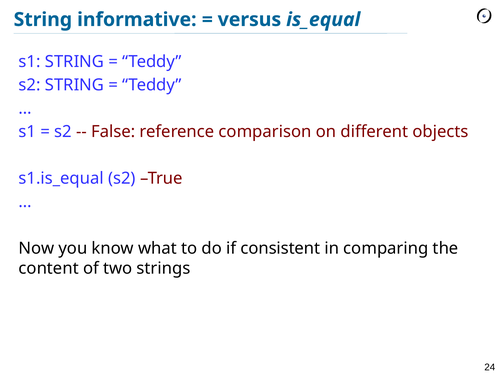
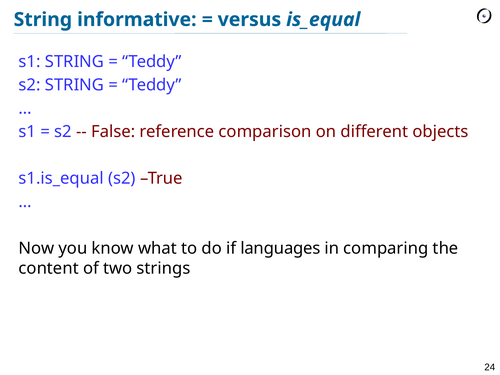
consistent: consistent -> languages (280, 248)
